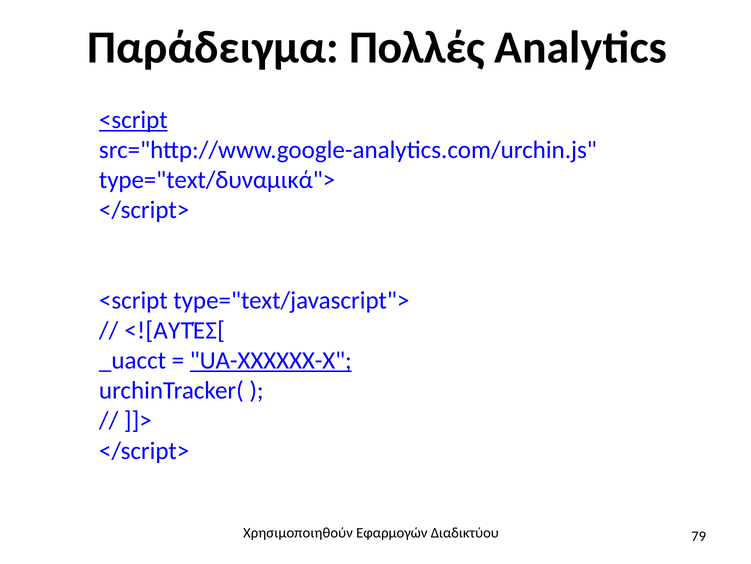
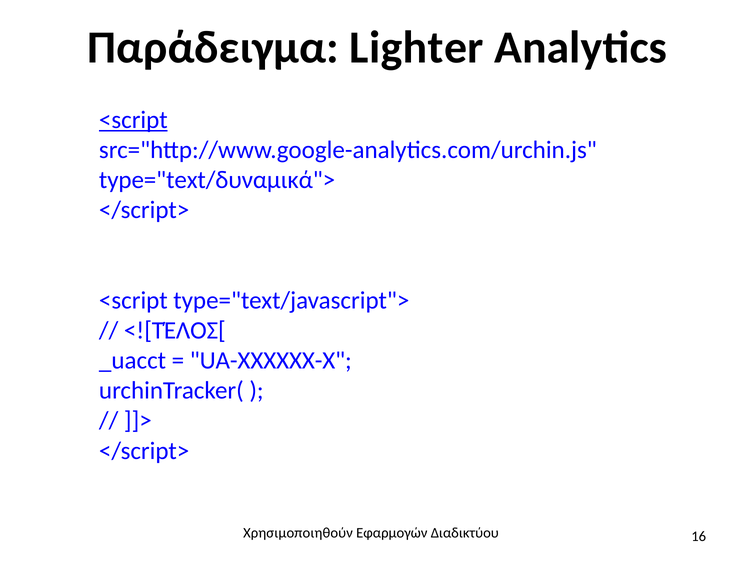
Πολλές: Πολλές -> Lighter (417, 48)
<![ΑΥΤΈΣ[: <![ΑΥΤΈΣ[ -> <![ΤΈΛΟΣ[ (175, 330)
UA-XXXXXX-X underline: present -> none (271, 360)
79: 79 -> 16 (699, 536)
